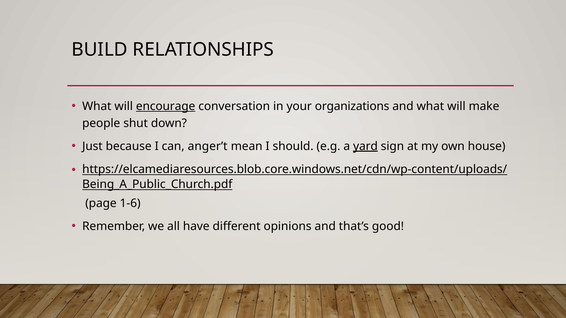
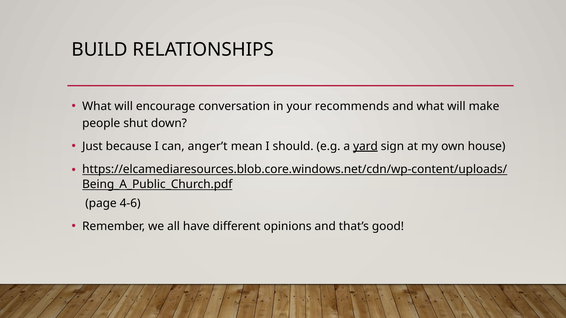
encourage underline: present -> none (166, 106)
organizations: organizations -> recommends (352, 106)
1-6: 1-6 -> 4-6 (130, 204)
